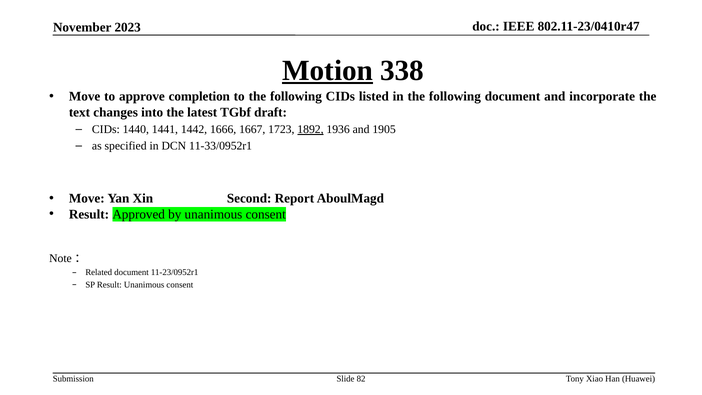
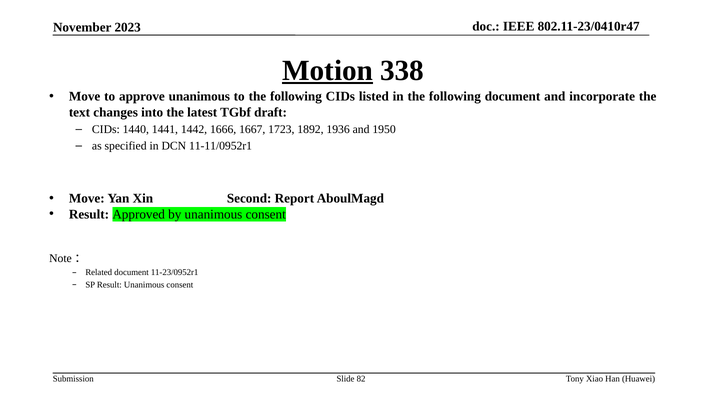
approve completion: completion -> unanimous (199, 97)
1892 underline: present -> none (310, 130)
1905: 1905 -> 1950 (384, 130)
11-33/0952r1: 11-33/0952r1 -> 11-11/0952r1 (221, 146)
